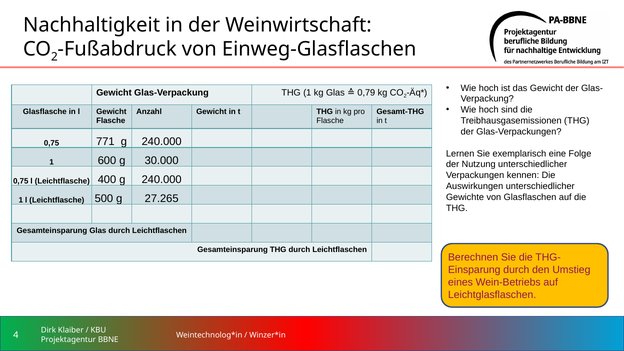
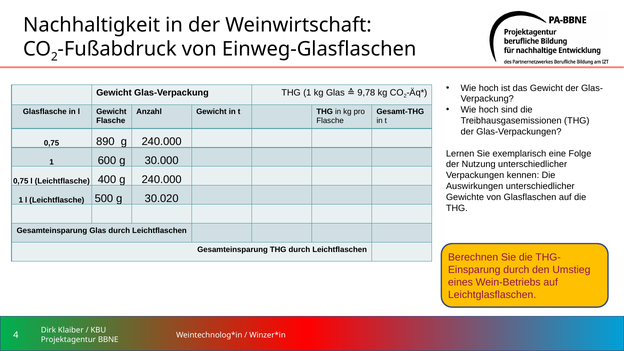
0,79: 0,79 -> 9,78 (366, 93)
771: 771 -> 890 (105, 141)
27.265: 27.265 -> 30.020 (162, 198)
